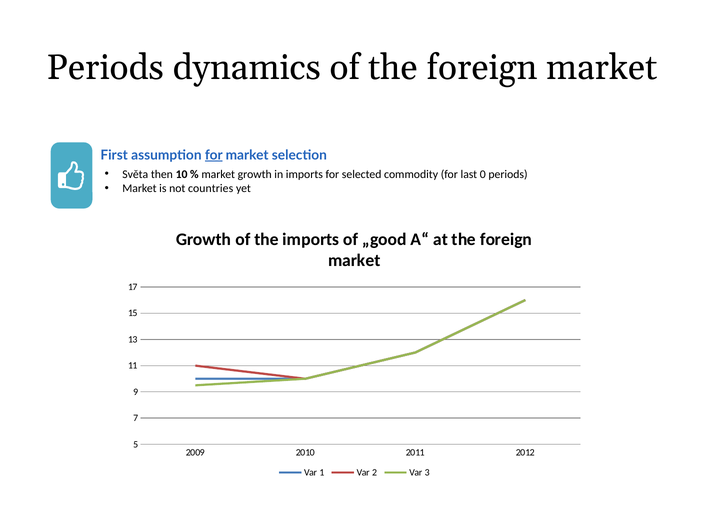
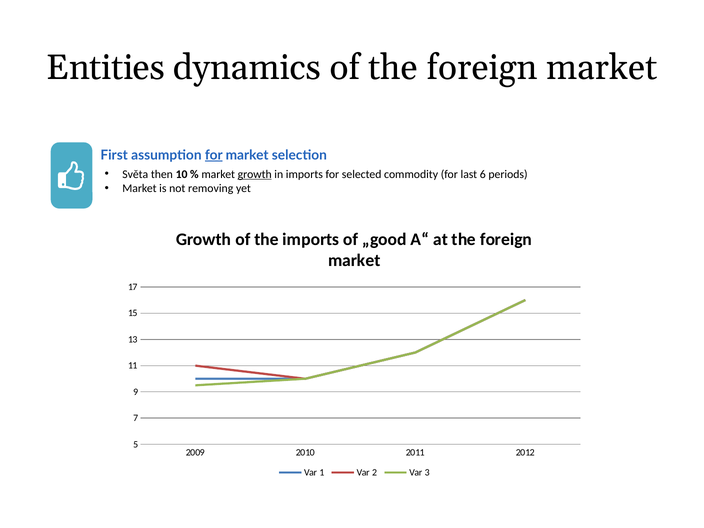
Periods: Periods -> Entities (106, 68)
growth underline: none -> present (255, 174)
0: 0 -> 6 (483, 174)
countries: countries -> removing (211, 188)
